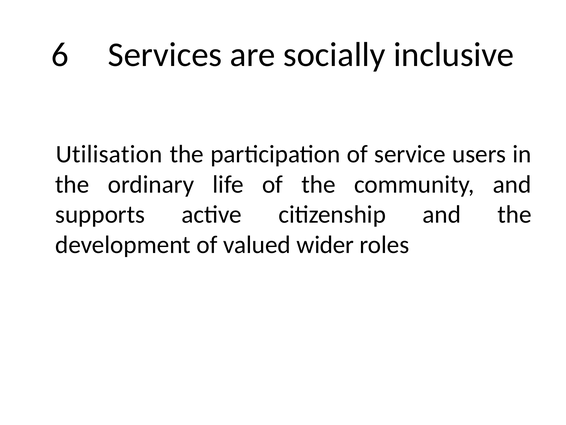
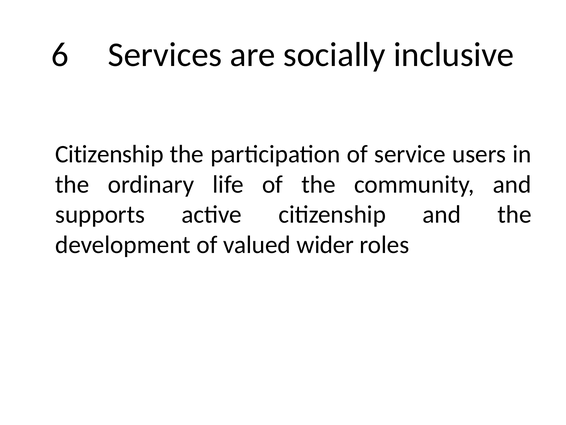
Utilisation: Utilisation -> Citizenship (109, 154)
